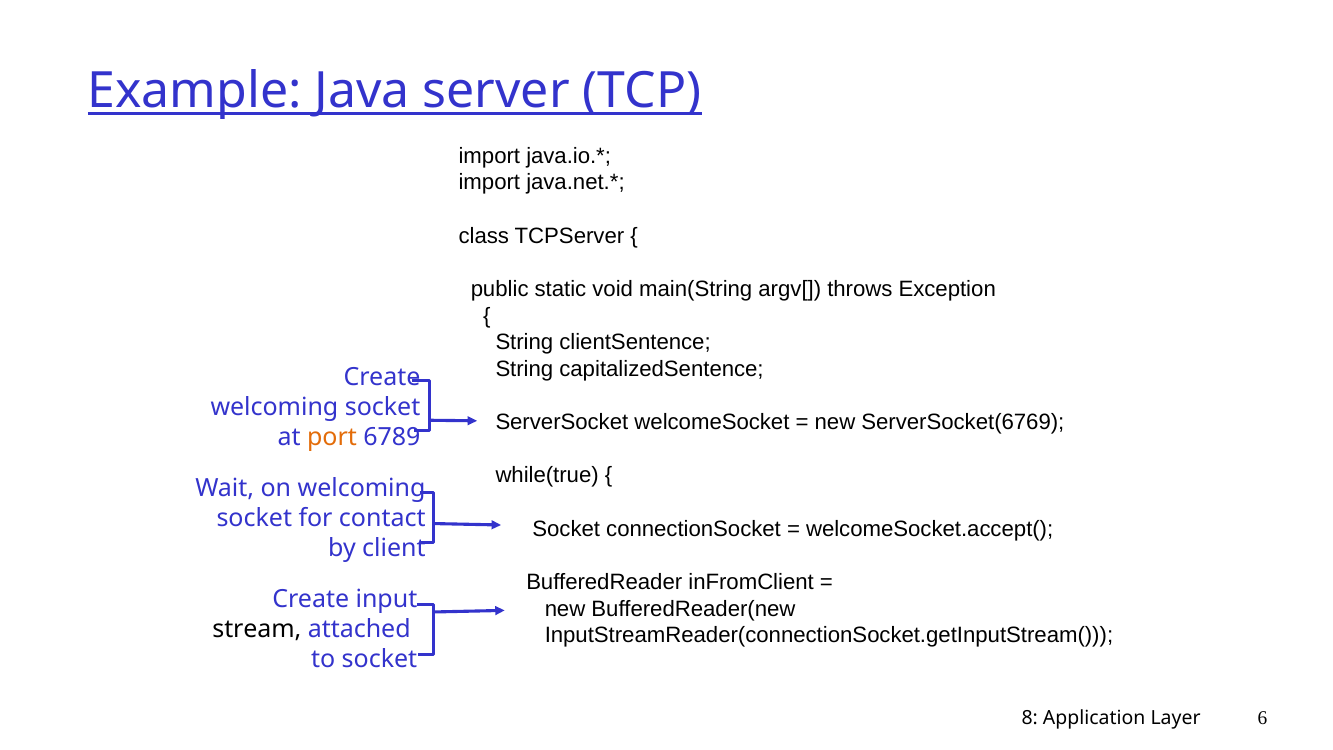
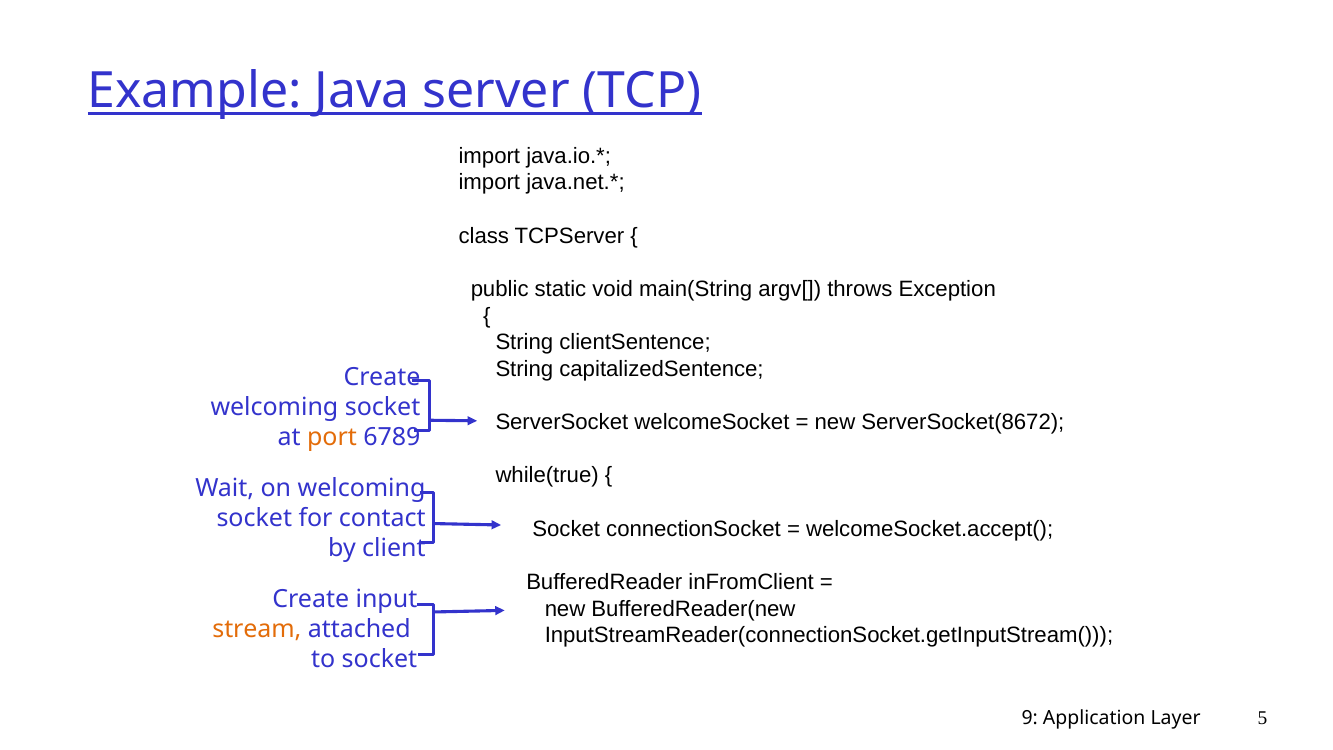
ServerSocket(6769: ServerSocket(6769 -> ServerSocket(8672 (963, 422)
stream colour: black -> orange (257, 629)
8: 8 -> 9 (1030, 718)
6: 6 -> 5 (1263, 718)
